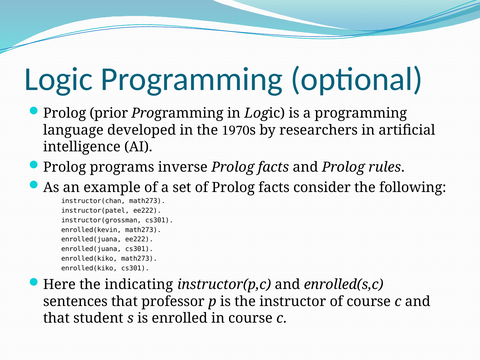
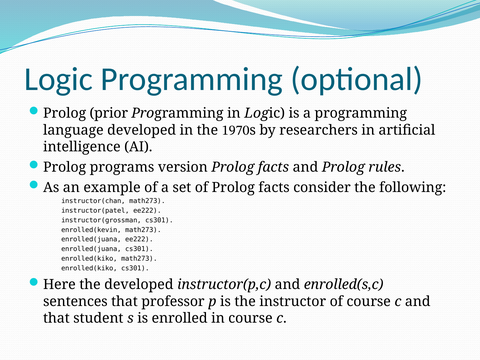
inverse: inverse -> version (183, 167)
the indicating: indicating -> developed (139, 285)
